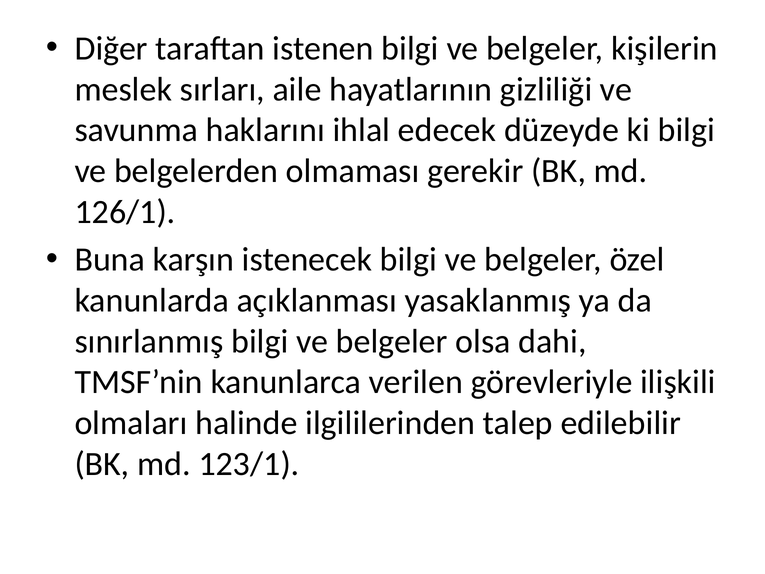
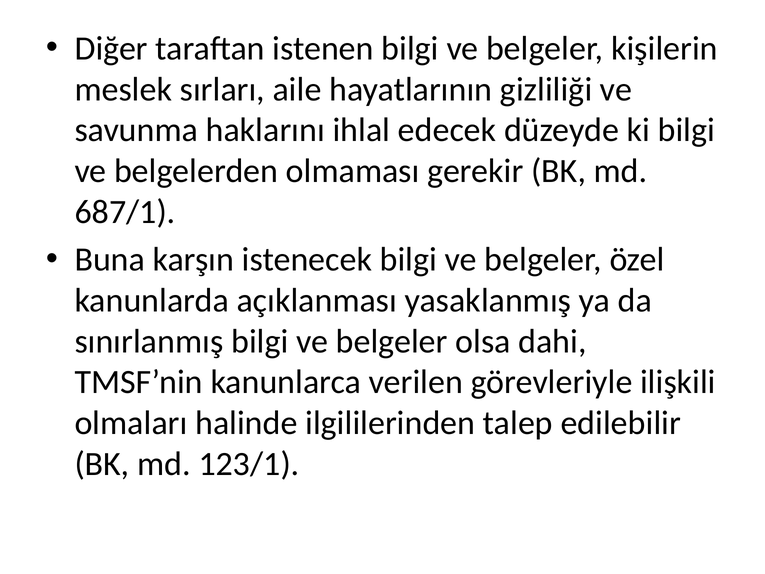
126/1: 126/1 -> 687/1 (125, 212)
